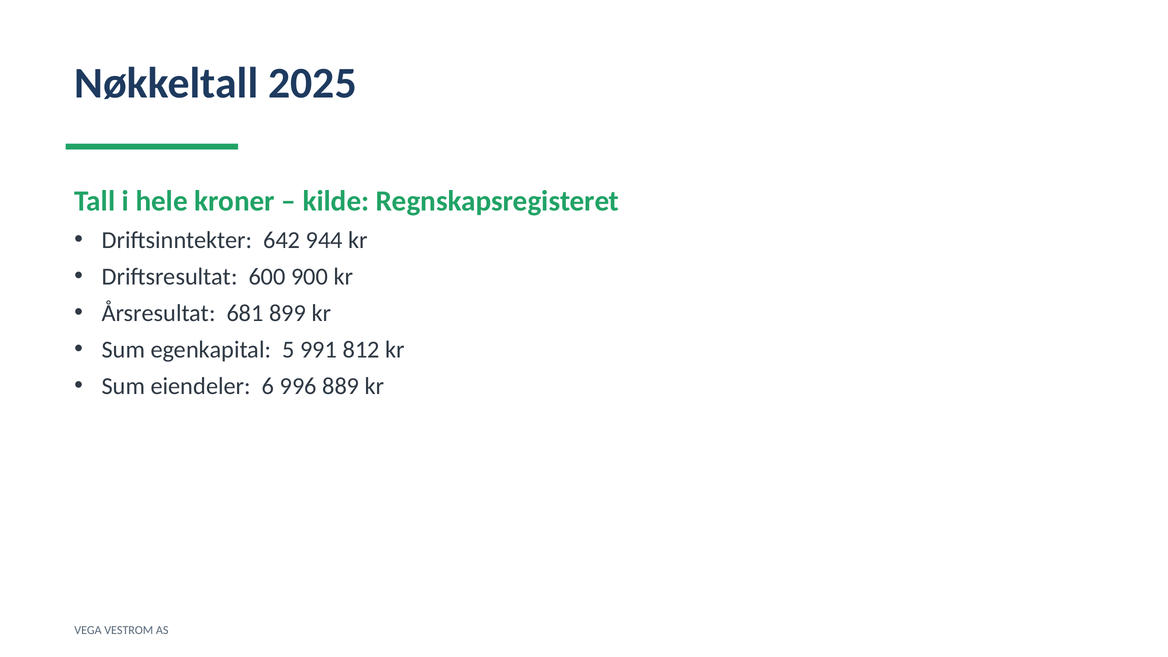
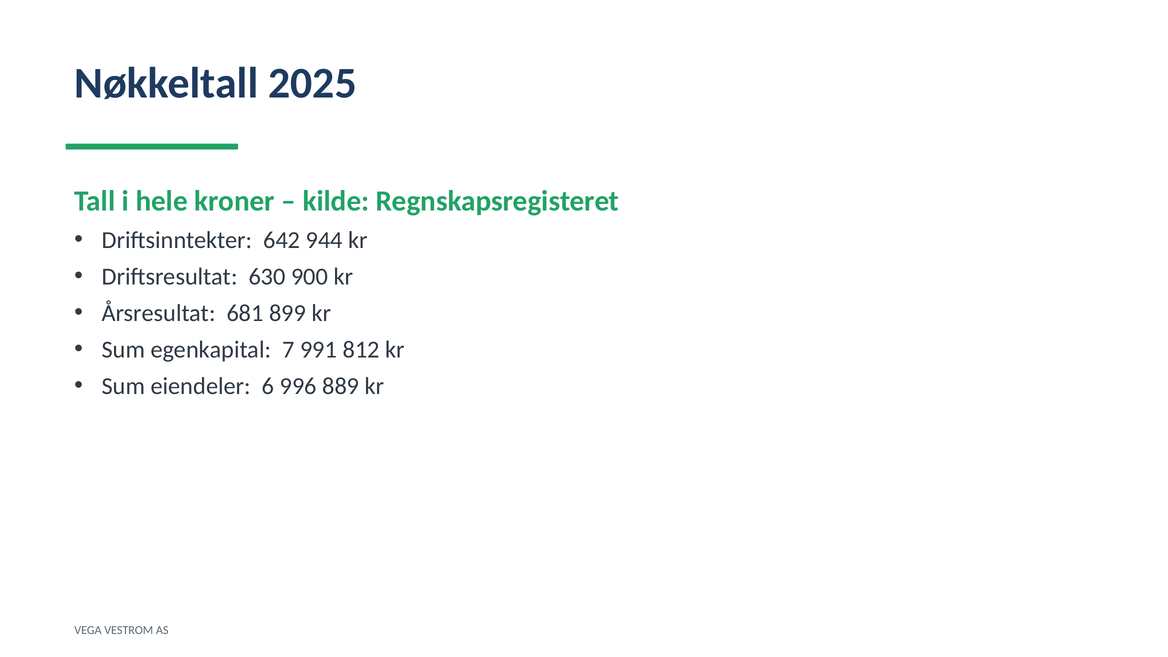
600: 600 -> 630 (267, 277)
5: 5 -> 7 (288, 350)
